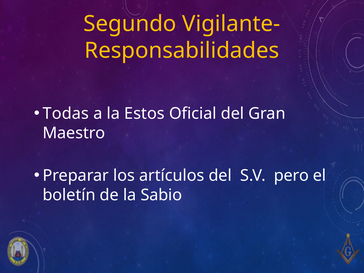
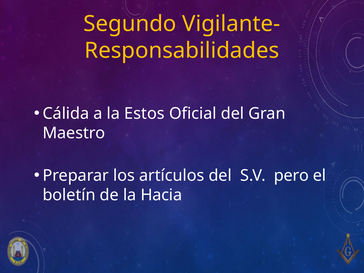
Todas: Todas -> Cálida (66, 114)
Sabio: Sabio -> Hacia (161, 195)
